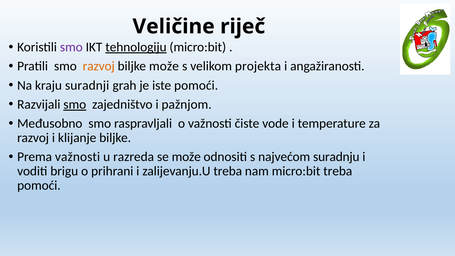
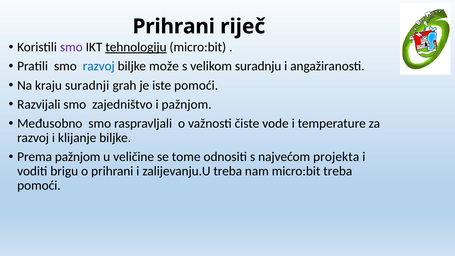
Veličine: Veličine -> Prihrani (174, 26)
razvoj colour: orange -> blue (99, 66)
projekta: projekta -> suradnju (258, 66)
smo underline: present -> none (75, 104)
Prema važnosti: važnosti -> pažnjom (78, 157)
razreda: razreda -> veličine (134, 157)
se može: može -> tome (186, 157)
suradnju: suradnju -> projekta (336, 157)
